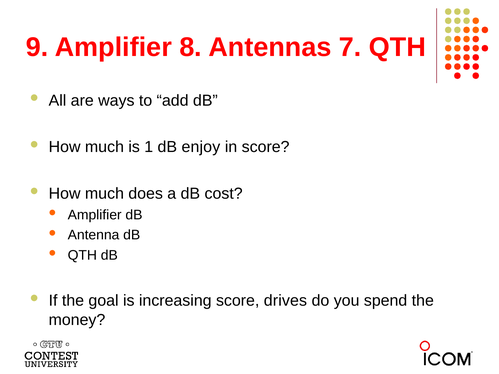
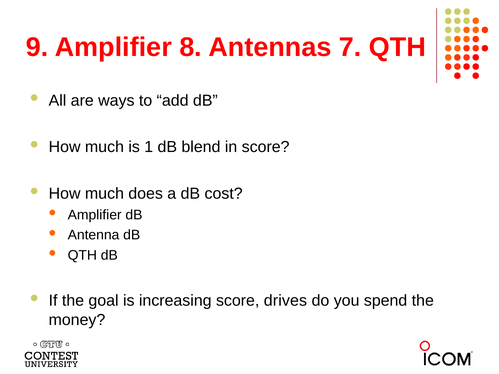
enjoy: enjoy -> blend (201, 147)
